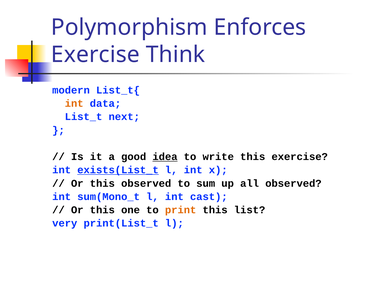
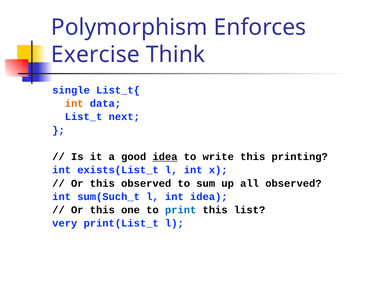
modern: modern -> single (71, 90)
this exercise: exercise -> printing (300, 157)
exists(List_t underline: present -> none (118, 170)
sum(Mono_t: sum(Mono_t -> sum(Such_t (109, 197)
int cast: cast -> idea (209, 197)
print colour: orange -> blue (181, 210)
